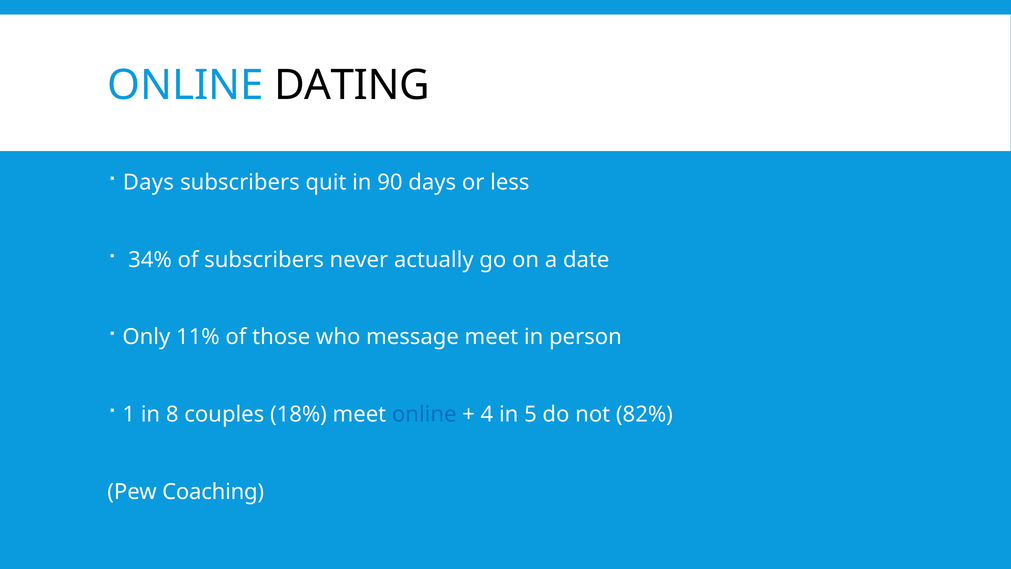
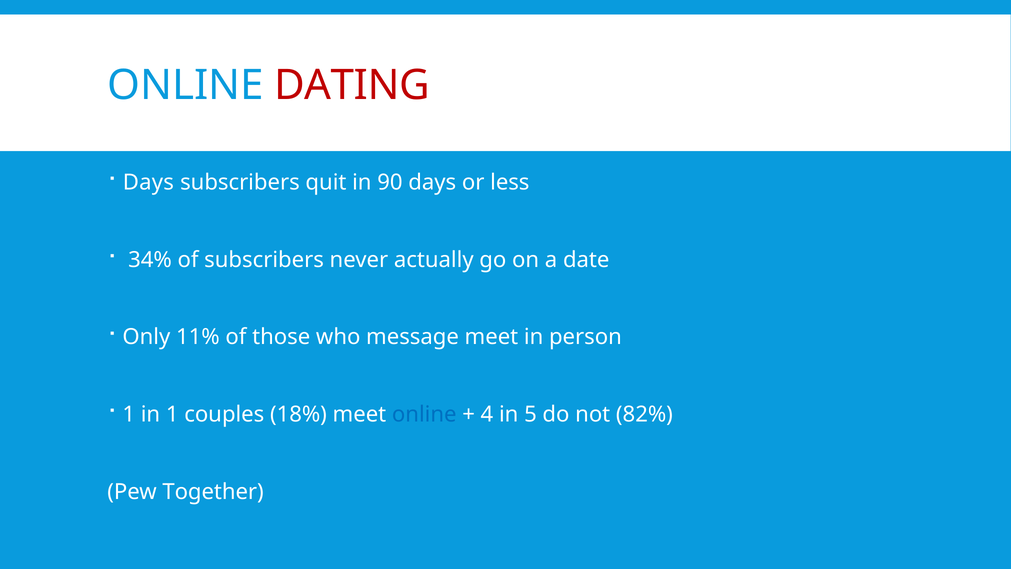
DATING colour: black -> red (352, 85)
in 8: 8 -> 1 (172, 414)
Coaching: Coaching -> Together (213, 491)
